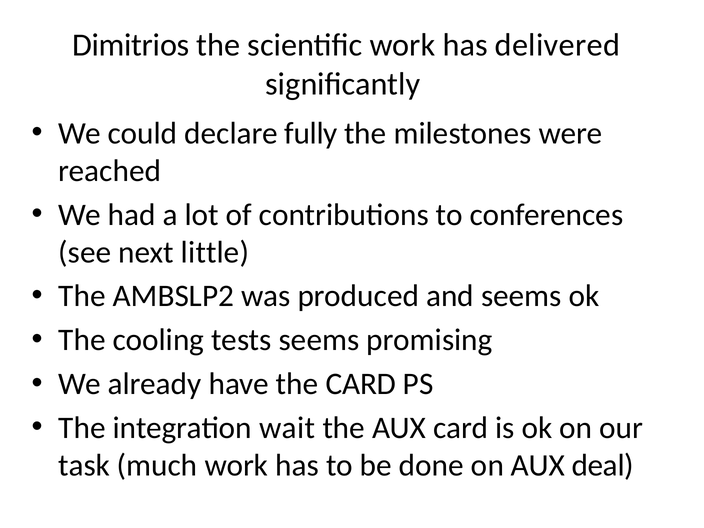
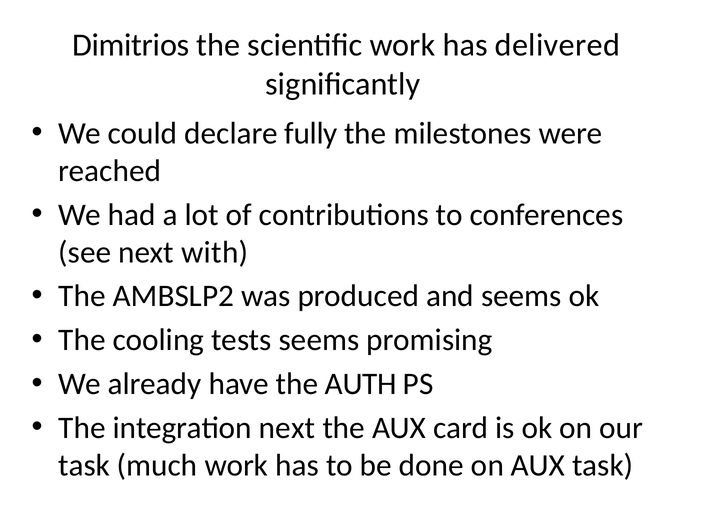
little: little -> with (215, 252)
the CARD: CARD -> AUTH (361, 384)
integration wait: wait -> next (287, 428)
AUX deal: deal -> task (603, 465)
